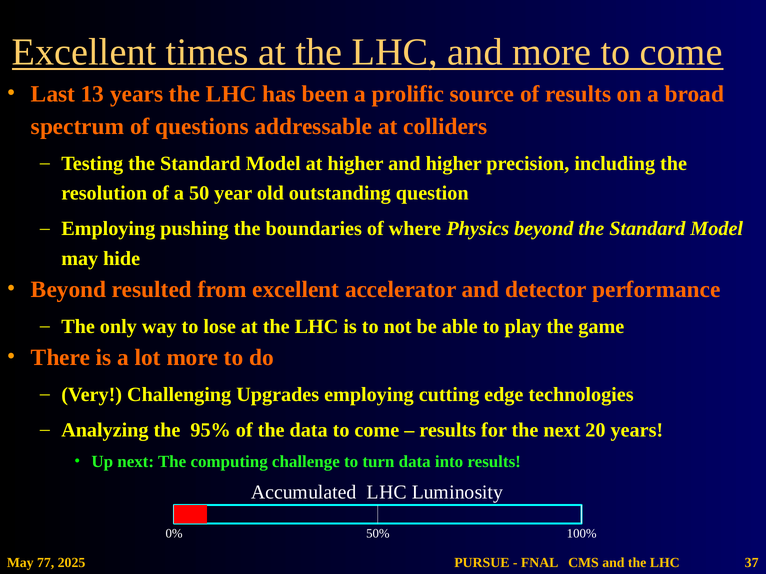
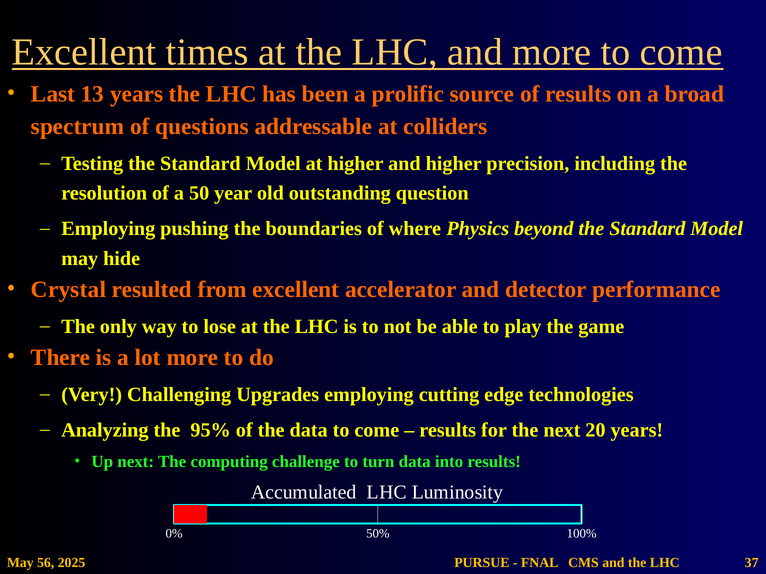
Beyond: Beyond -> Crystal (68, 290)
77: 77 -> 56 (46, 563)
